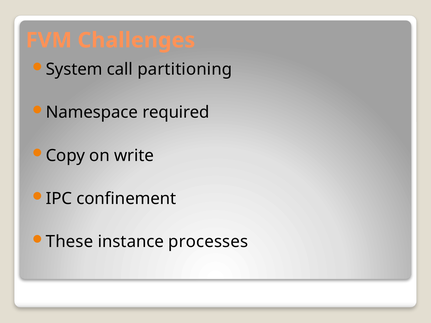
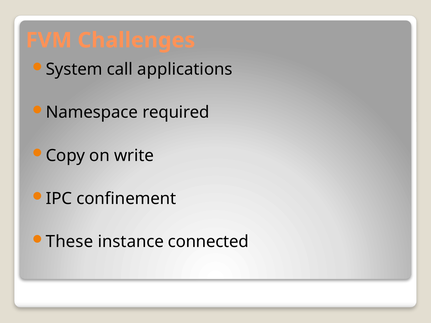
partitioning: partitioning -> applications (185, 69)
processes: processes -> connected (208, 242)
